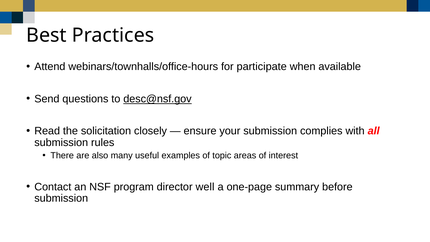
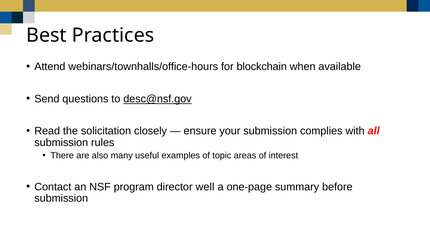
participate: participate -> blockchain (262, 67)
